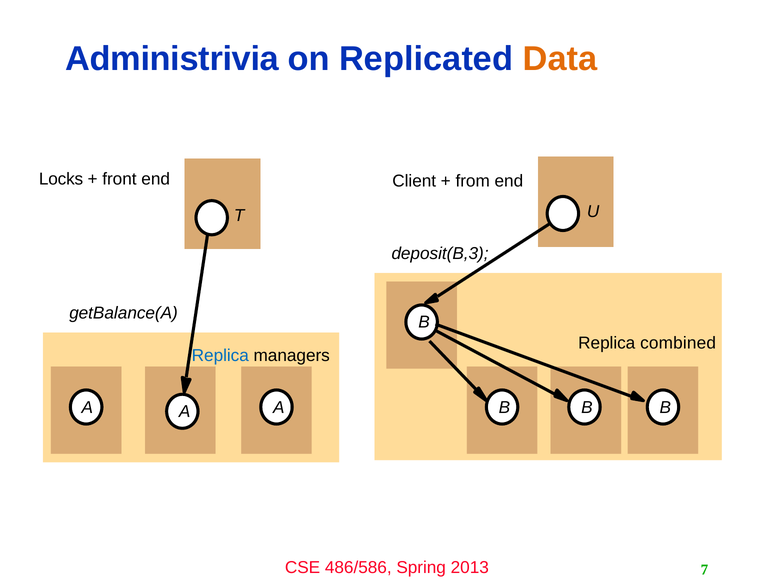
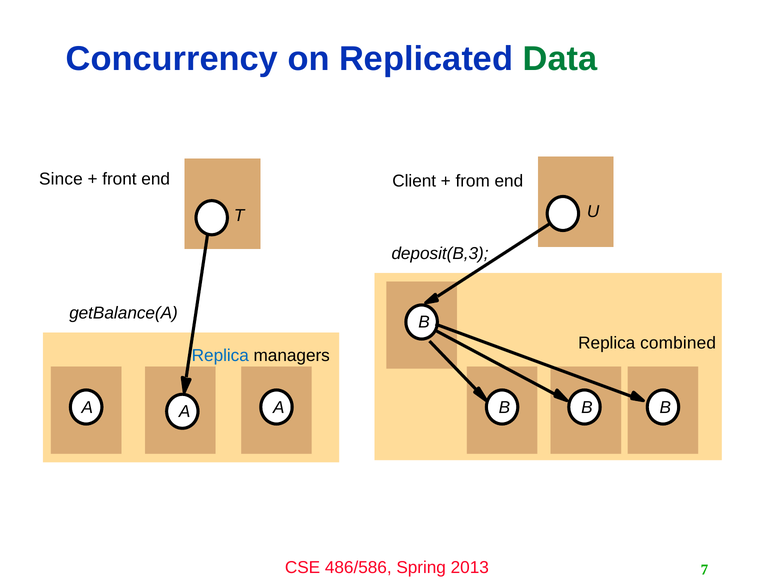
Administrivia: Administrivia -> Concurrency (172, 59)
Data colour: orange -> green (560, 59)
Locks: Locks -> Since (61, 179)
